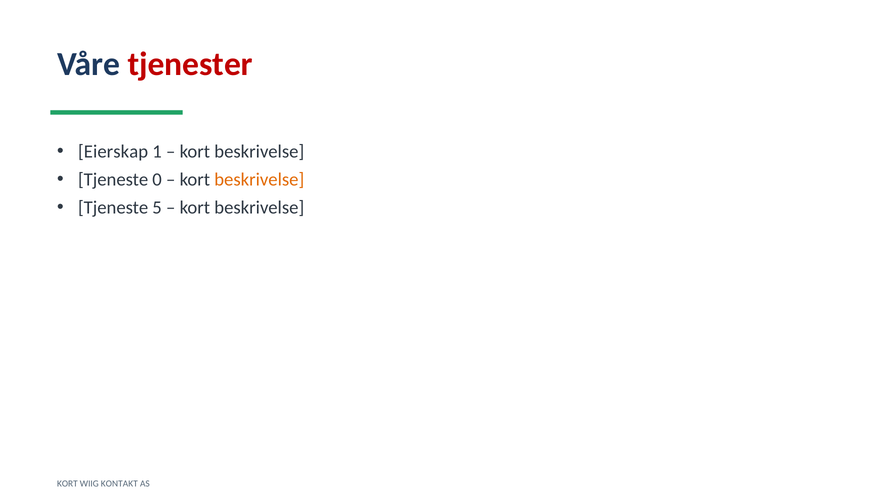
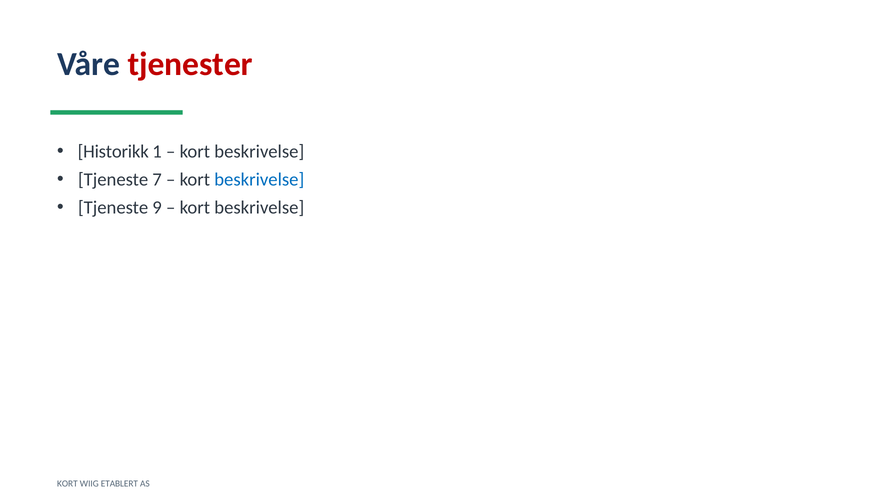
Eierskap: Eierskap -> Historikk (113, 152)
0: 0 -> 7 (157, 180)
beskrivelse colour: orange -> blue (259, 180)
5: 5 -> 9 (157, 208)
KONTAKT: KONTAKT -> ETABLERT (119, 484)
